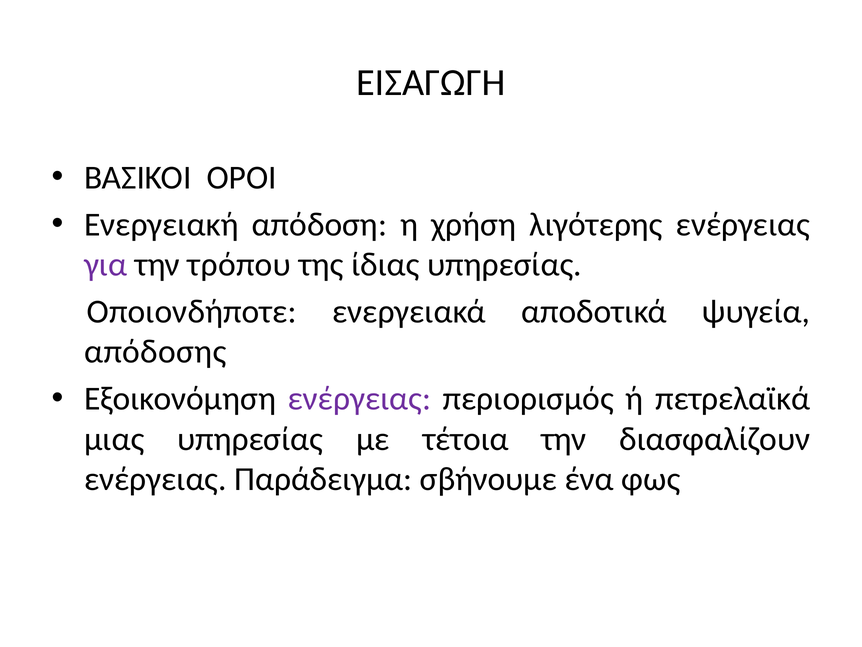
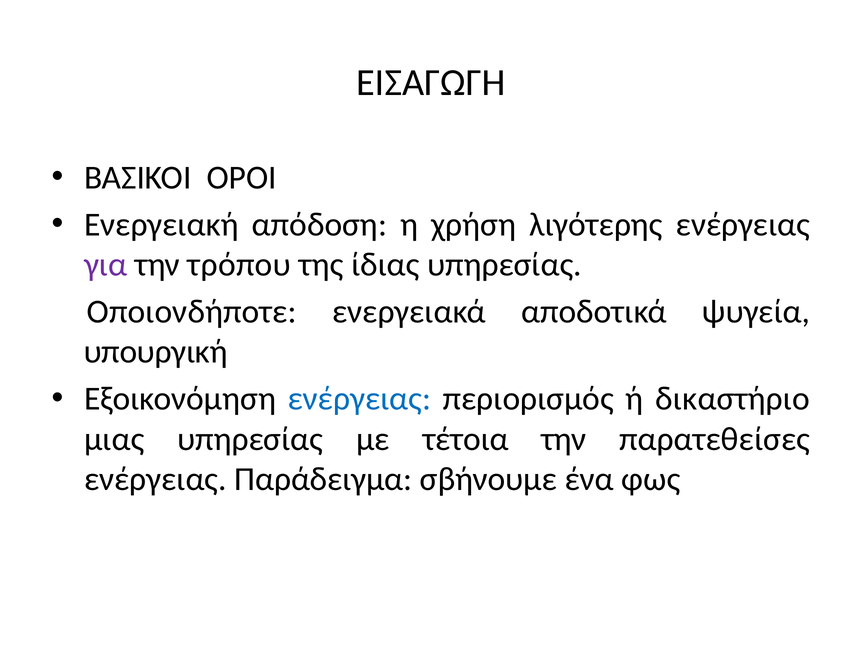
απόδοσης: απόδοσης -> υπουργική (156, 352)
ενέργειας colour: purple -> blue (359, 398)
πετρελαϊκά: πετρελαϊκά -> δικαστήριο (733, 398)
διασφαλίζουν: διασφαλίζουν -> παρατεθείσες (715, 439)
